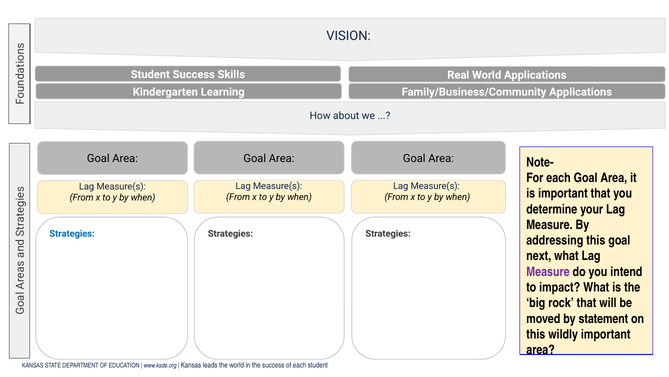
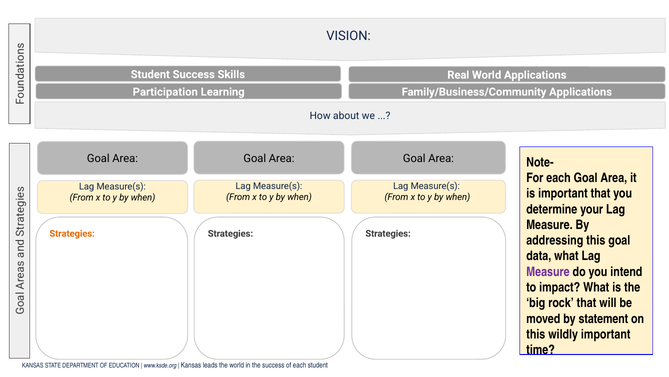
Kindergarten: Kindergarten -> Participation (165, 92)
Strategies colour: blue -> orange (72, 233)
next: next -> data (539, 256)
area: area -> time (541, 349)
